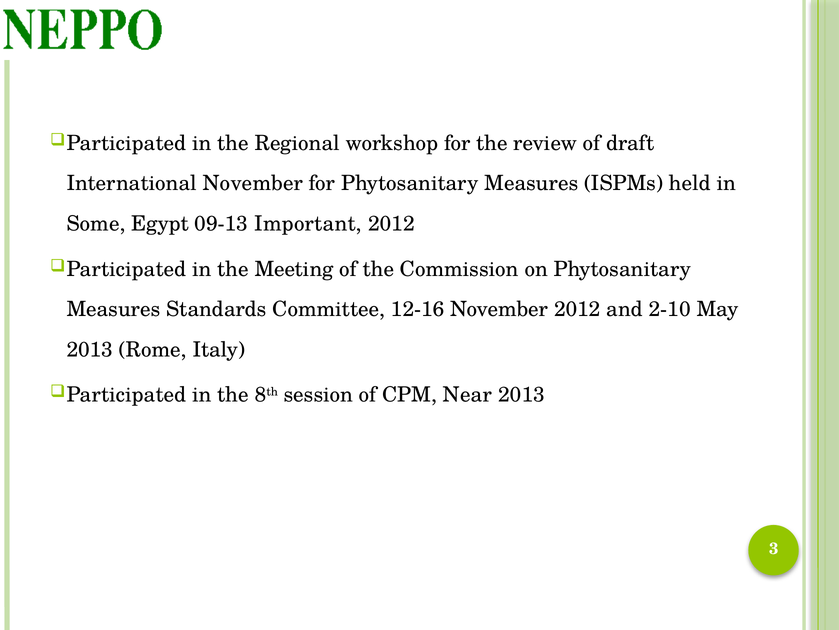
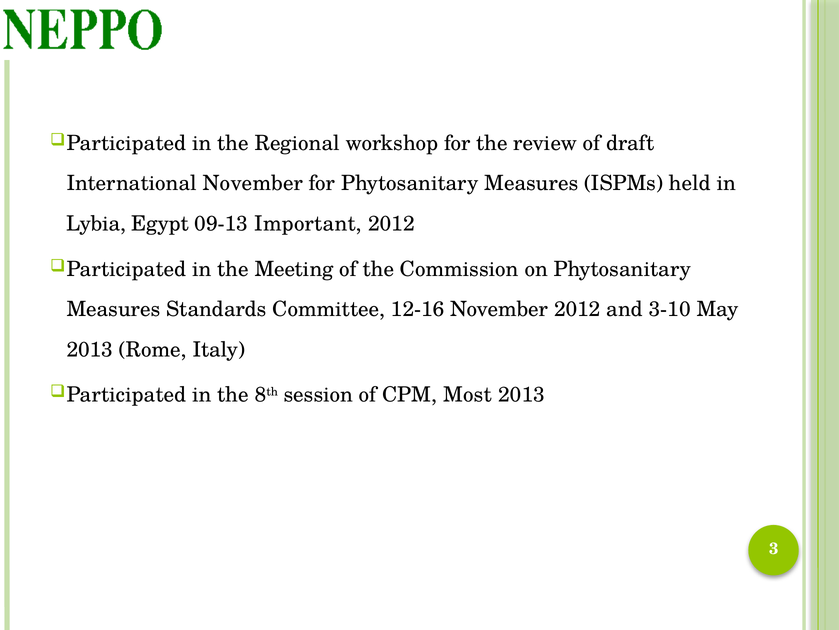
Some: Some -> Lybia (96, 224)
2-10: 2-10 -> 3-10 (670, 309)
Near: Near -> Most (467, 394)
